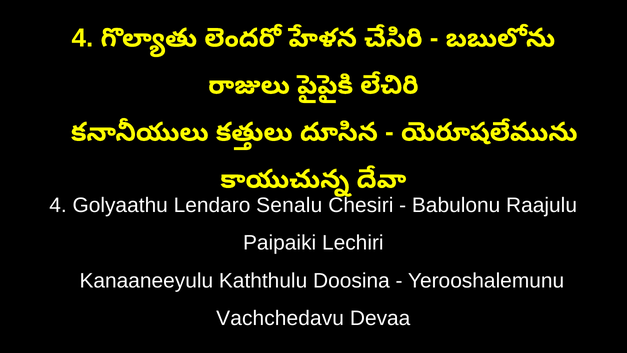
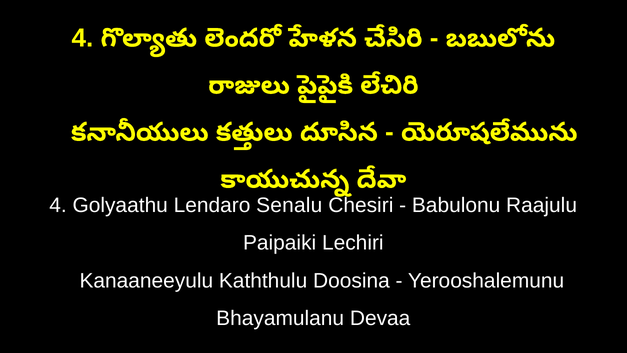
Vachchedavu: Vachchedavu -> Bhayamulanu (280, 318)
